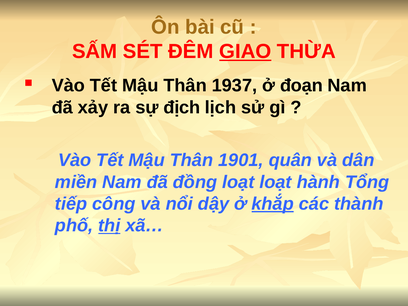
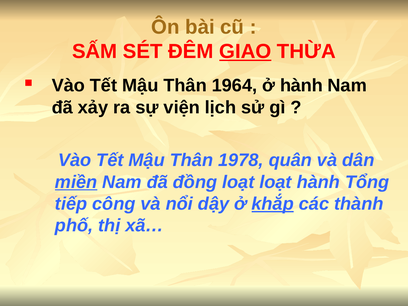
1937: 1937 -> 1964 (234, 86)
ở đoạn: đoạn -> hành (301, 86)
địch: địch -> viện (182, 107)
1901: 1901 -> 1978 (241, 160)
miền underline: none -> present (76, 182)
thị underline: present -> none (109, 226)
